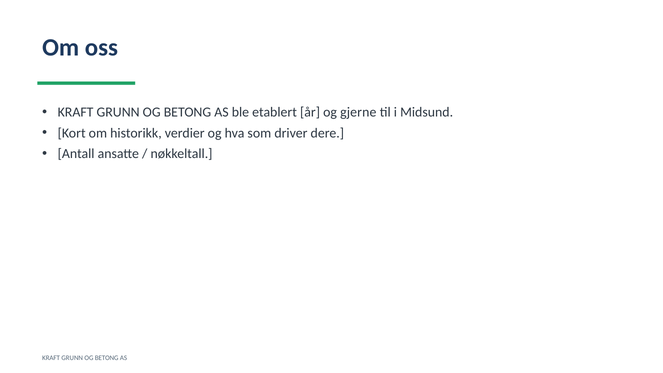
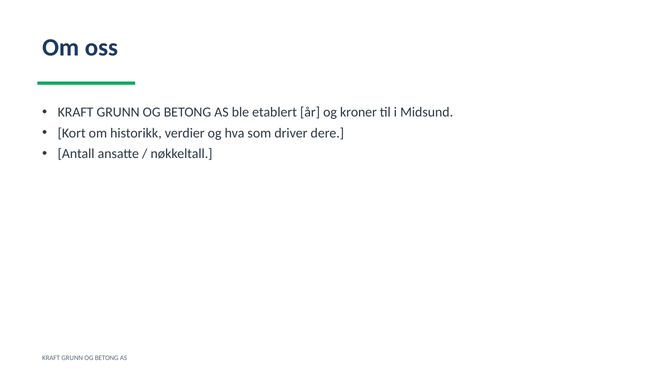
gjerne: gjerne -> kroner (358, 112)
